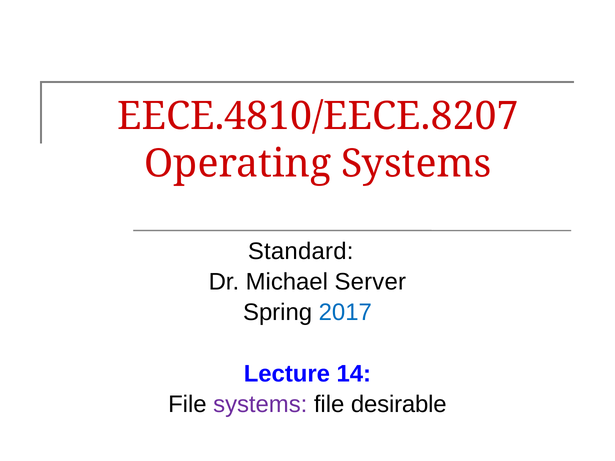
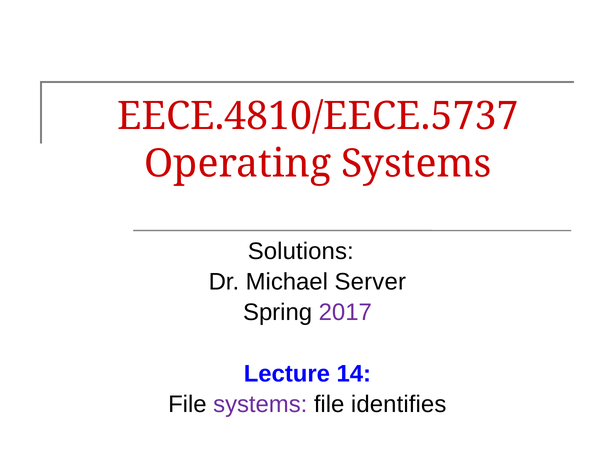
EECE.4810/EECE.8207: EECE.4810/EECE.8207 -> EECE.4810/EECE.5737 (318, 117)
Standard: Standard -> Solutions (301, 252)
2017 colour: blue -> purple (345, 313)
desirable: desirable -> identifies (399, 404)
